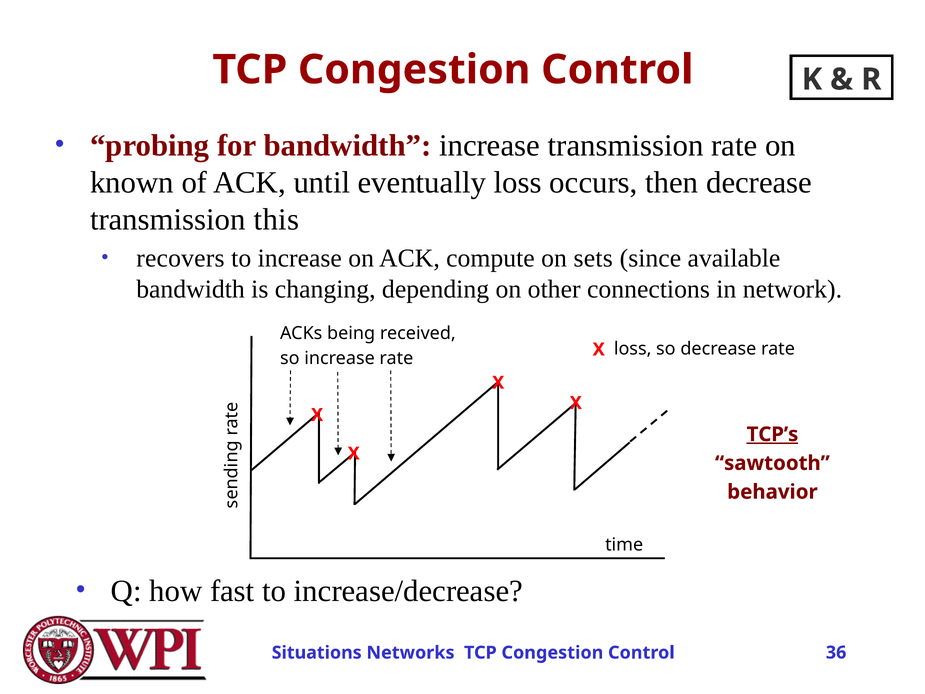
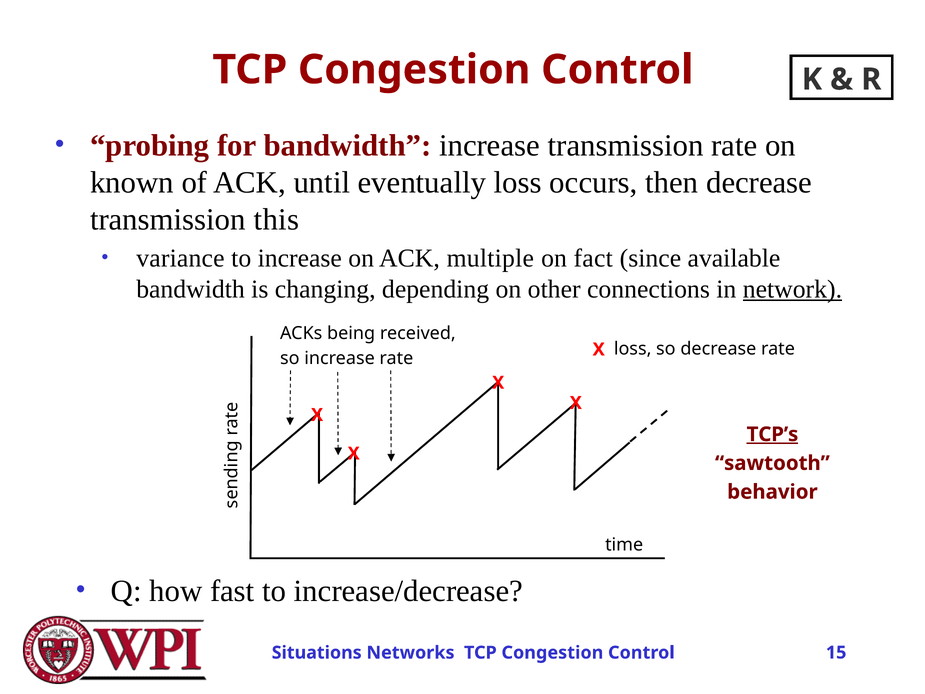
recovers: recovers -> variance (180, 258)
compute: compute -> multiple (490, 258)
sets: sets -> fact (593, 258)
network underline: none -> present (792, 289)
36: 36 -> 15 (836, 652)
